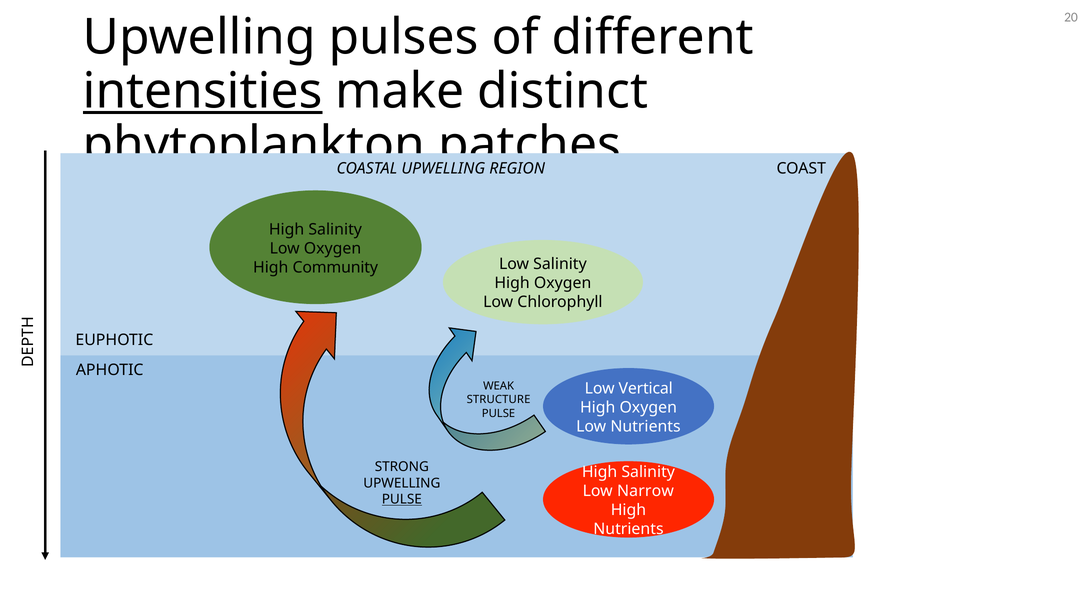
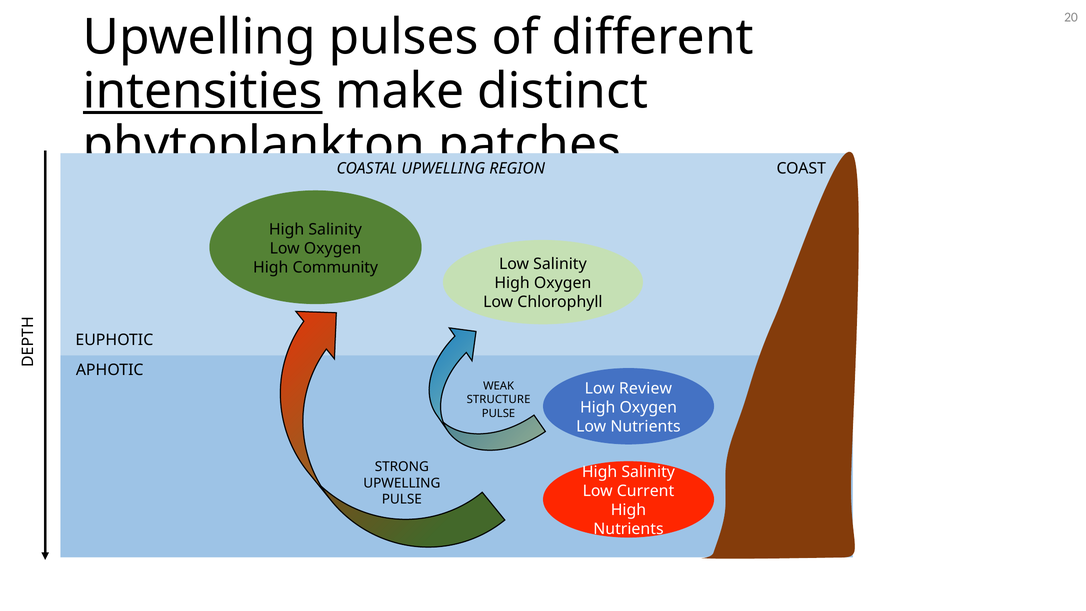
Vertical: Vertical -> Review (646, 388)
Narrow: Narrow -> Current (646, 491)
PULSE underline: present -> none (402, 499)
